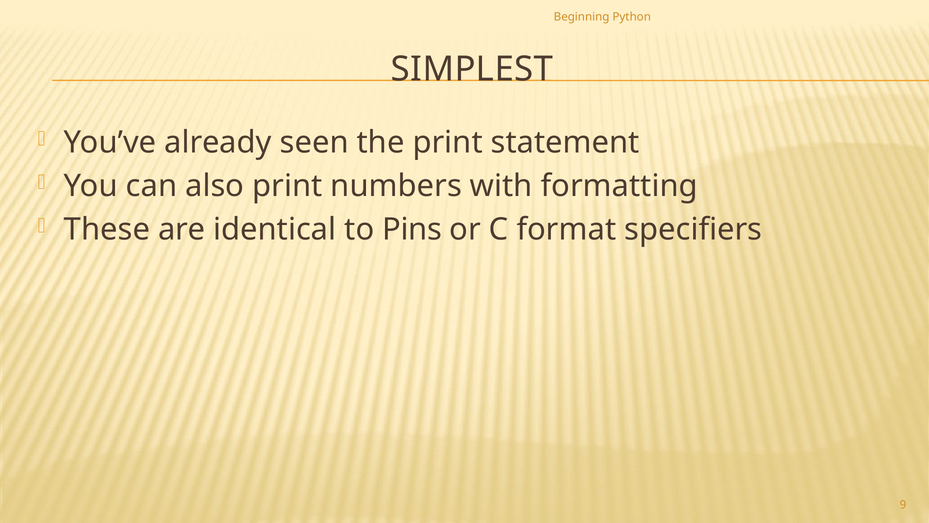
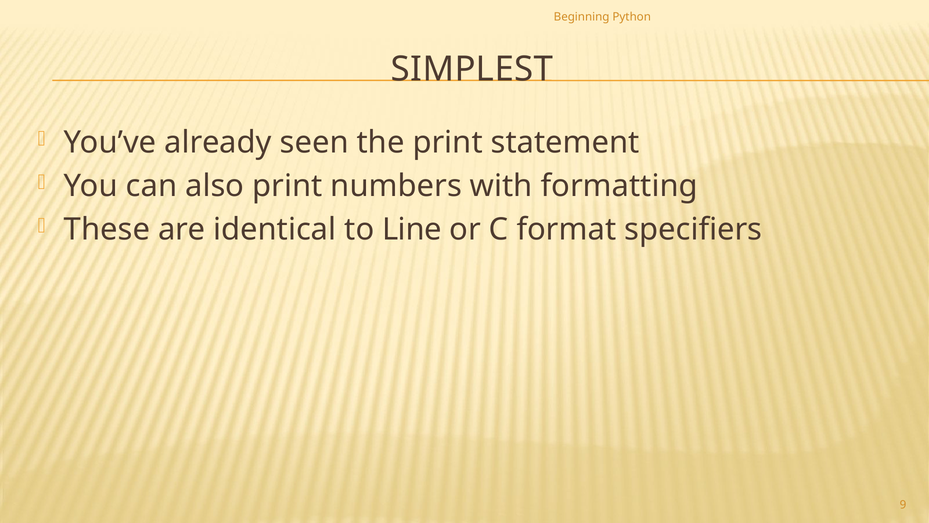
Pins: Pins -> Line (412, 229)
